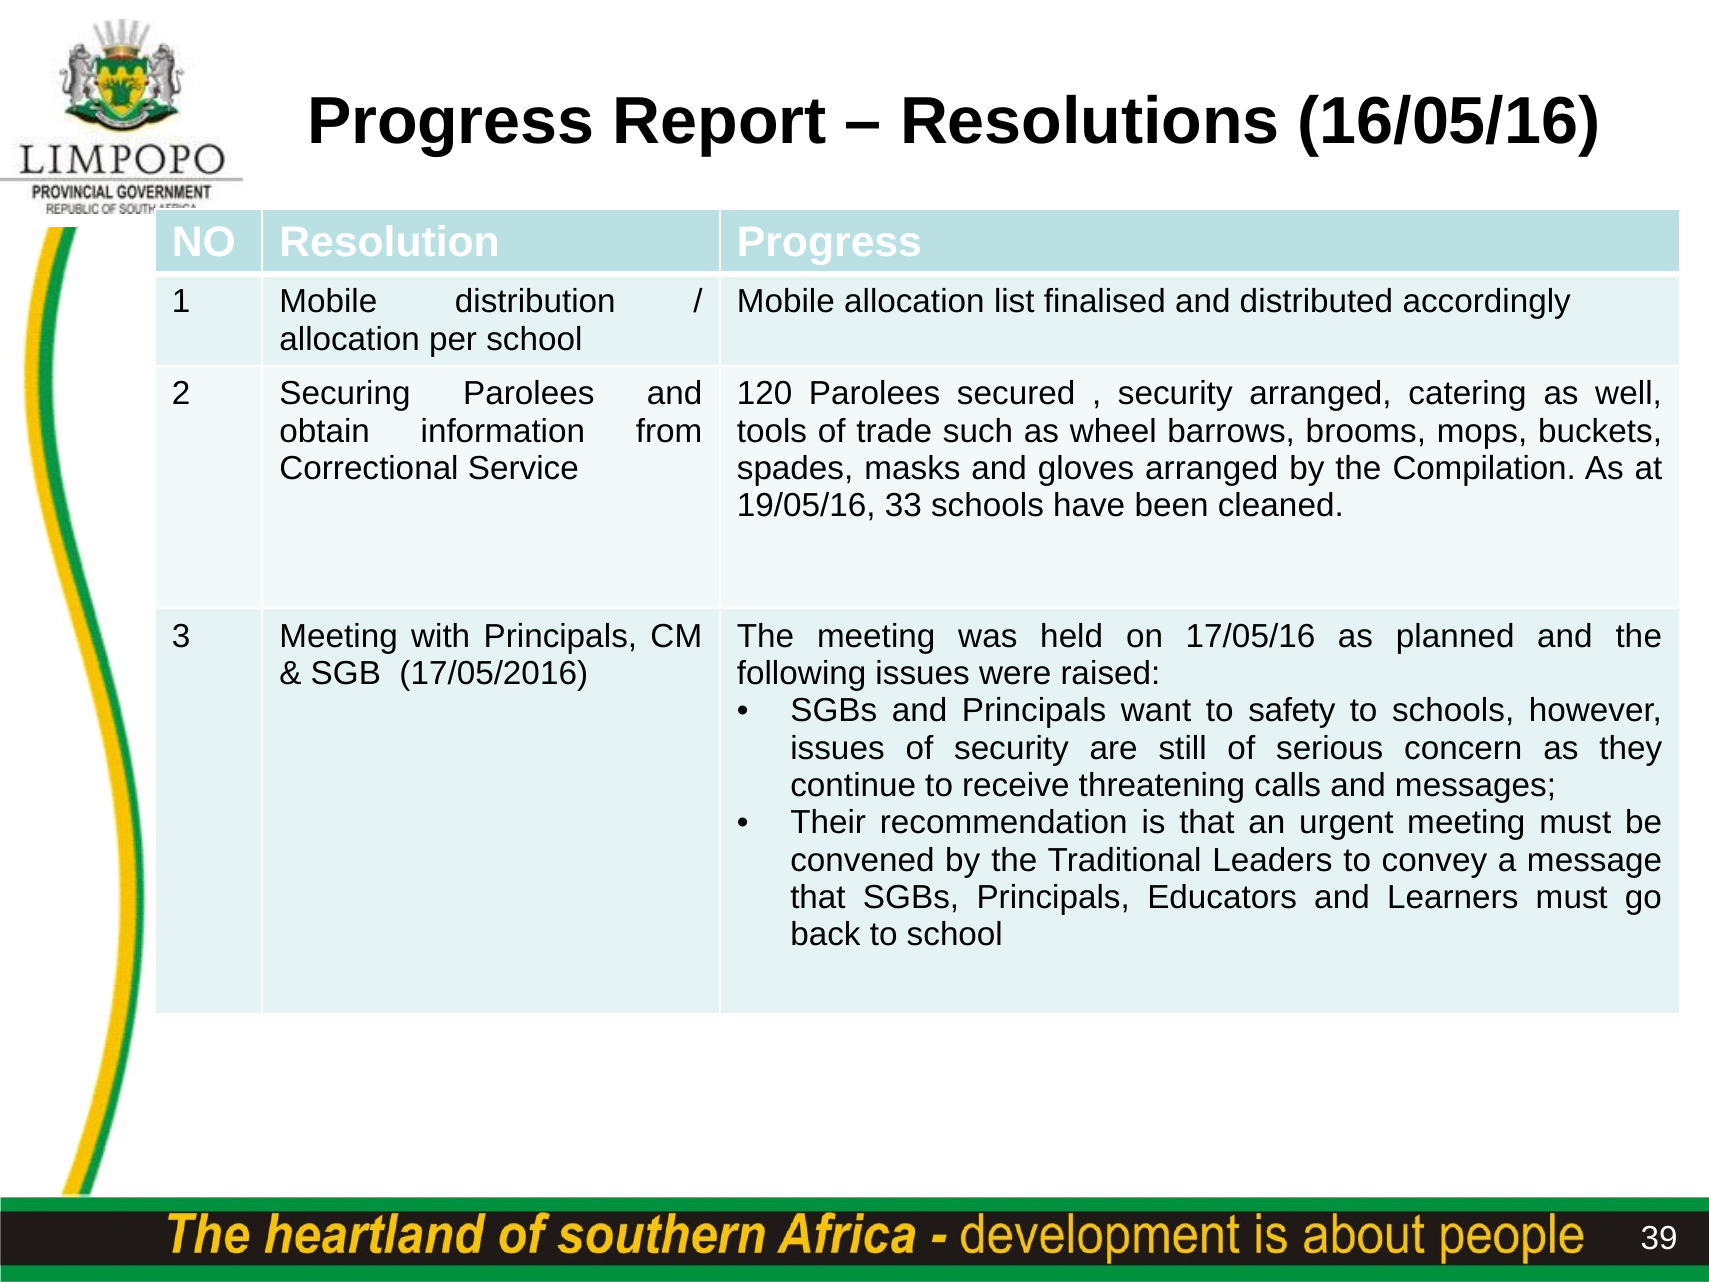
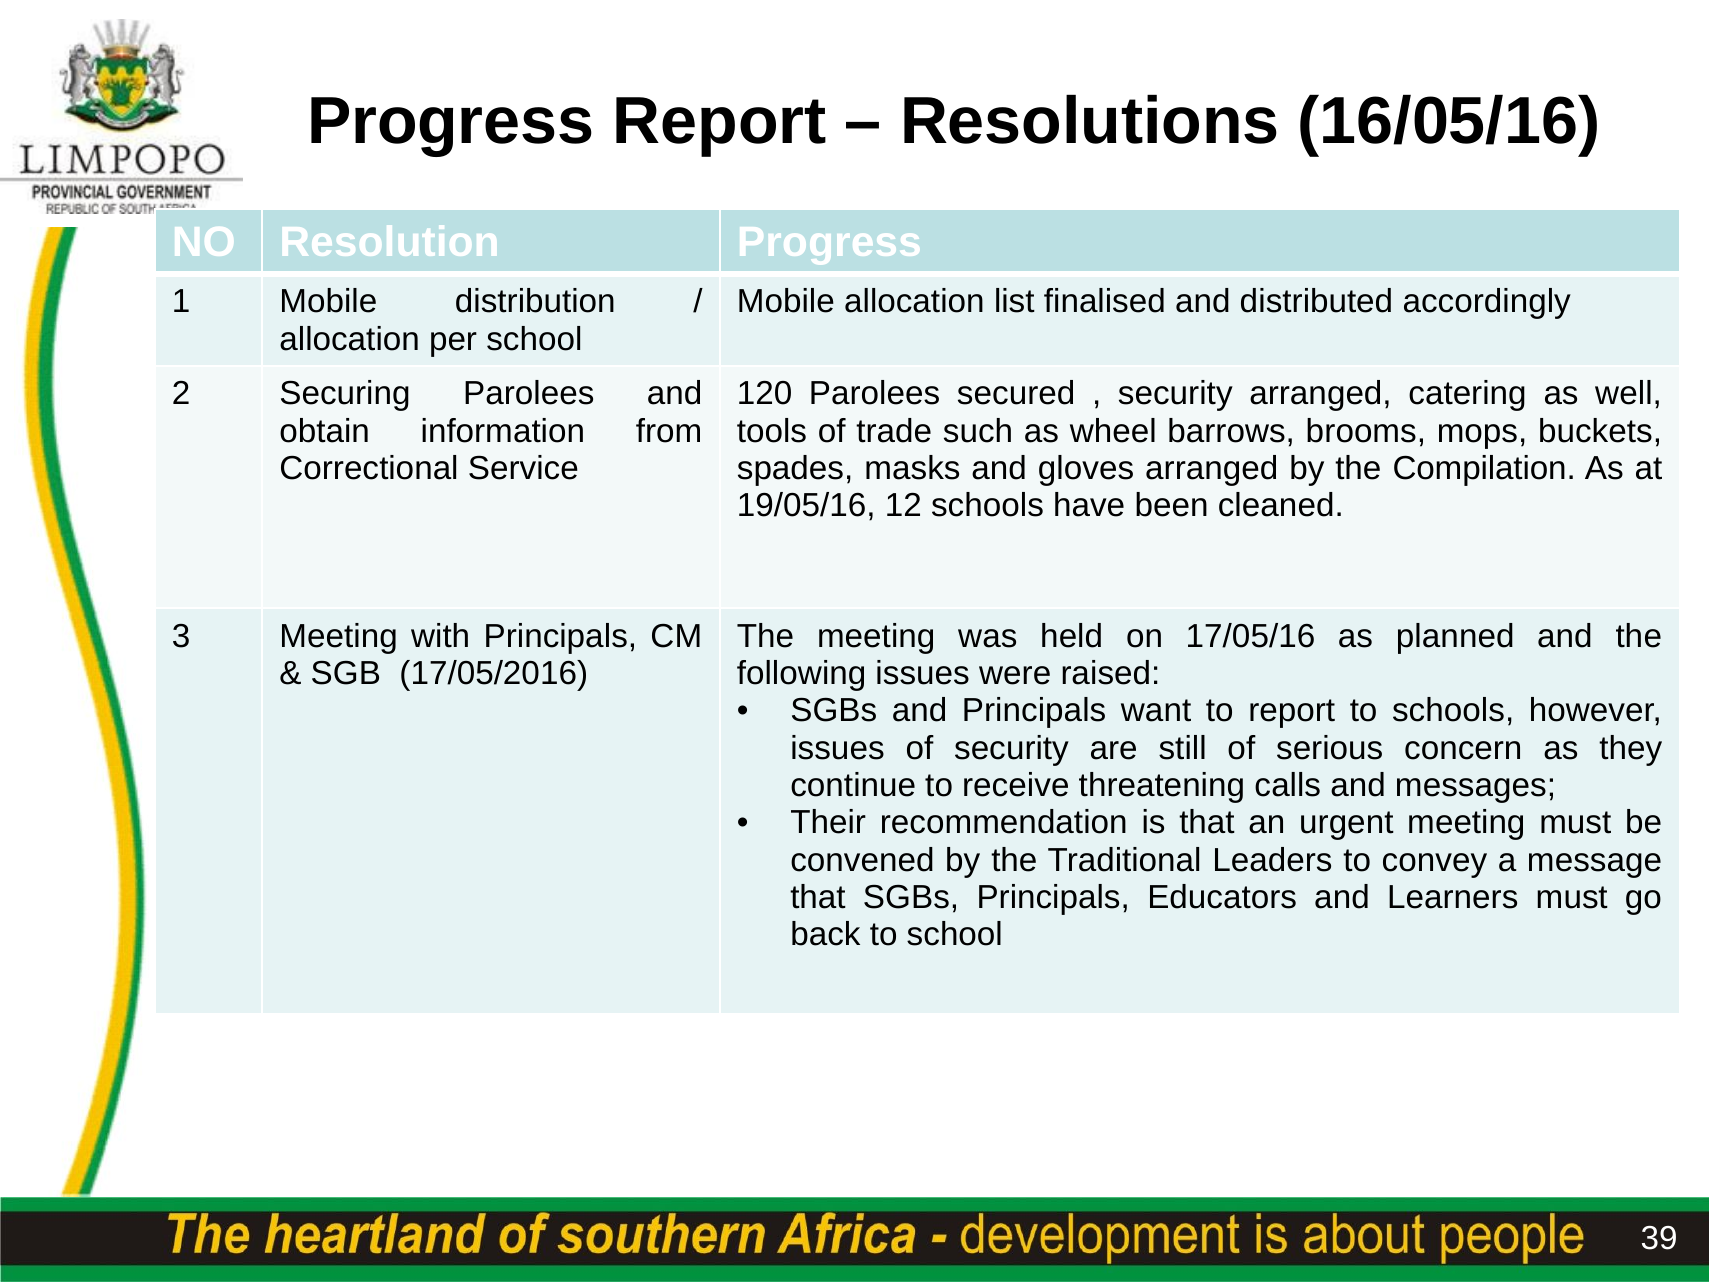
33: 33 -> 12 (903, 506)
to safety: safety -> report (1292, 711)
